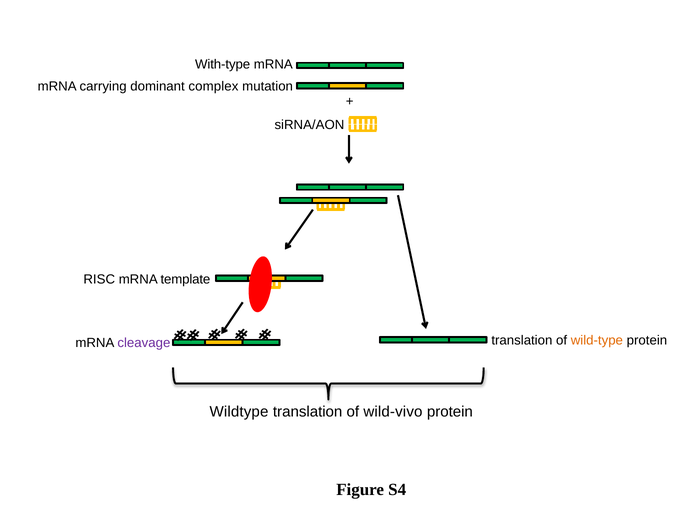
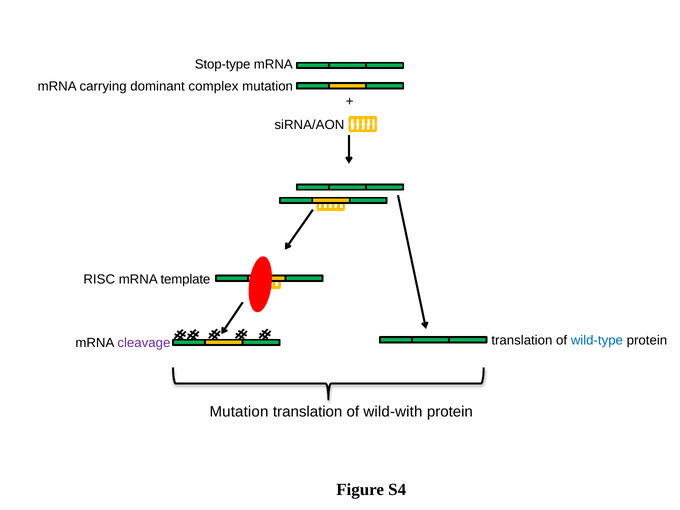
With-type: With-type -> Stop-type (223, 65)
wild-type colour: orange -> blue (597, 340)
Wildtype: Wildtype -> Mutation (239, 412)
wild-vivo: wild-vivo -> wild-with (393, 412)
